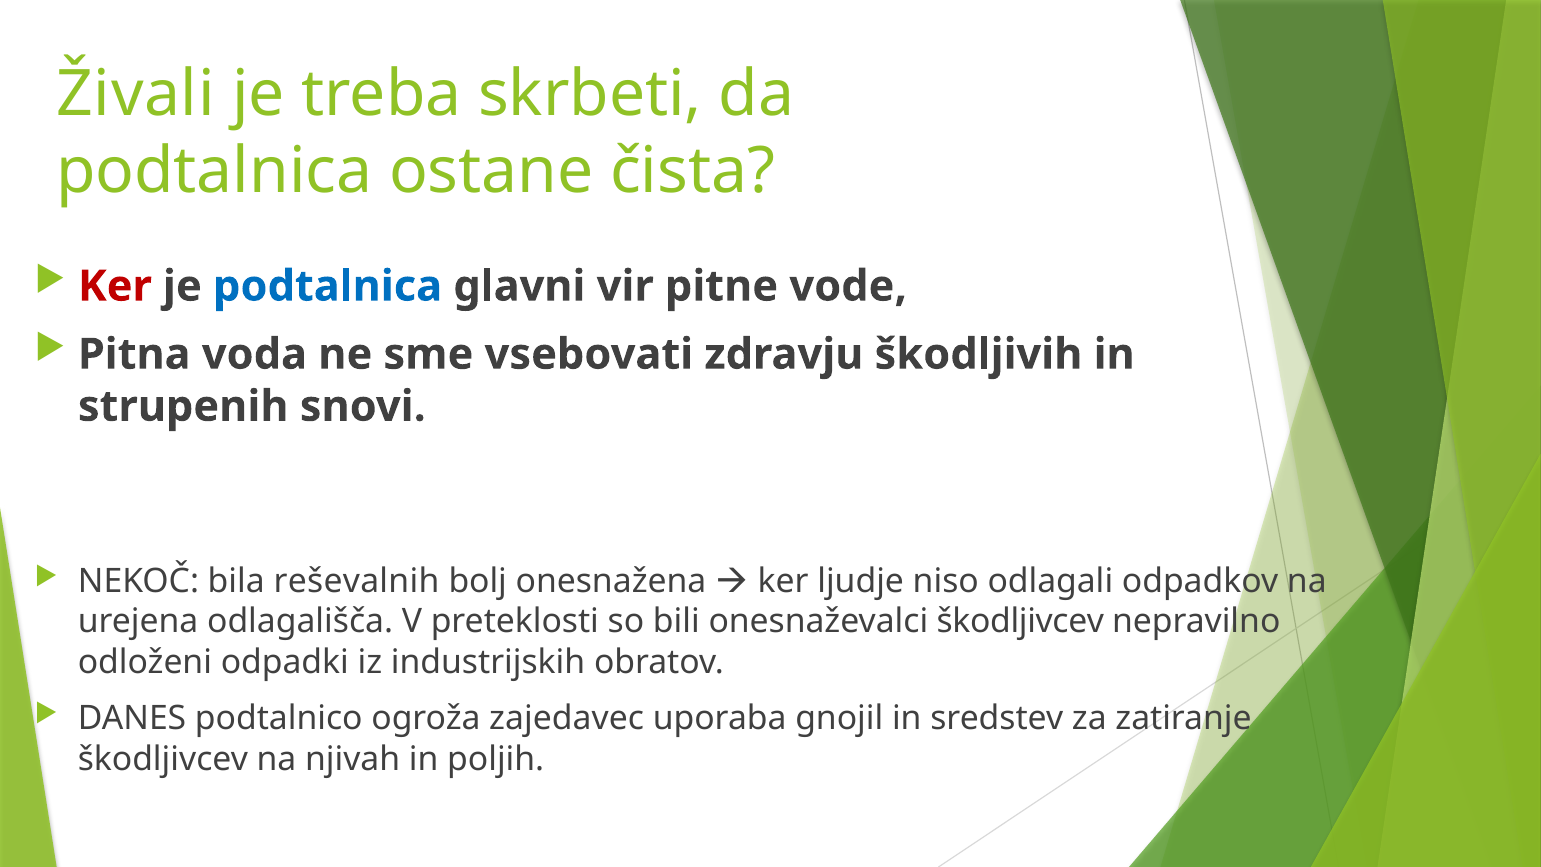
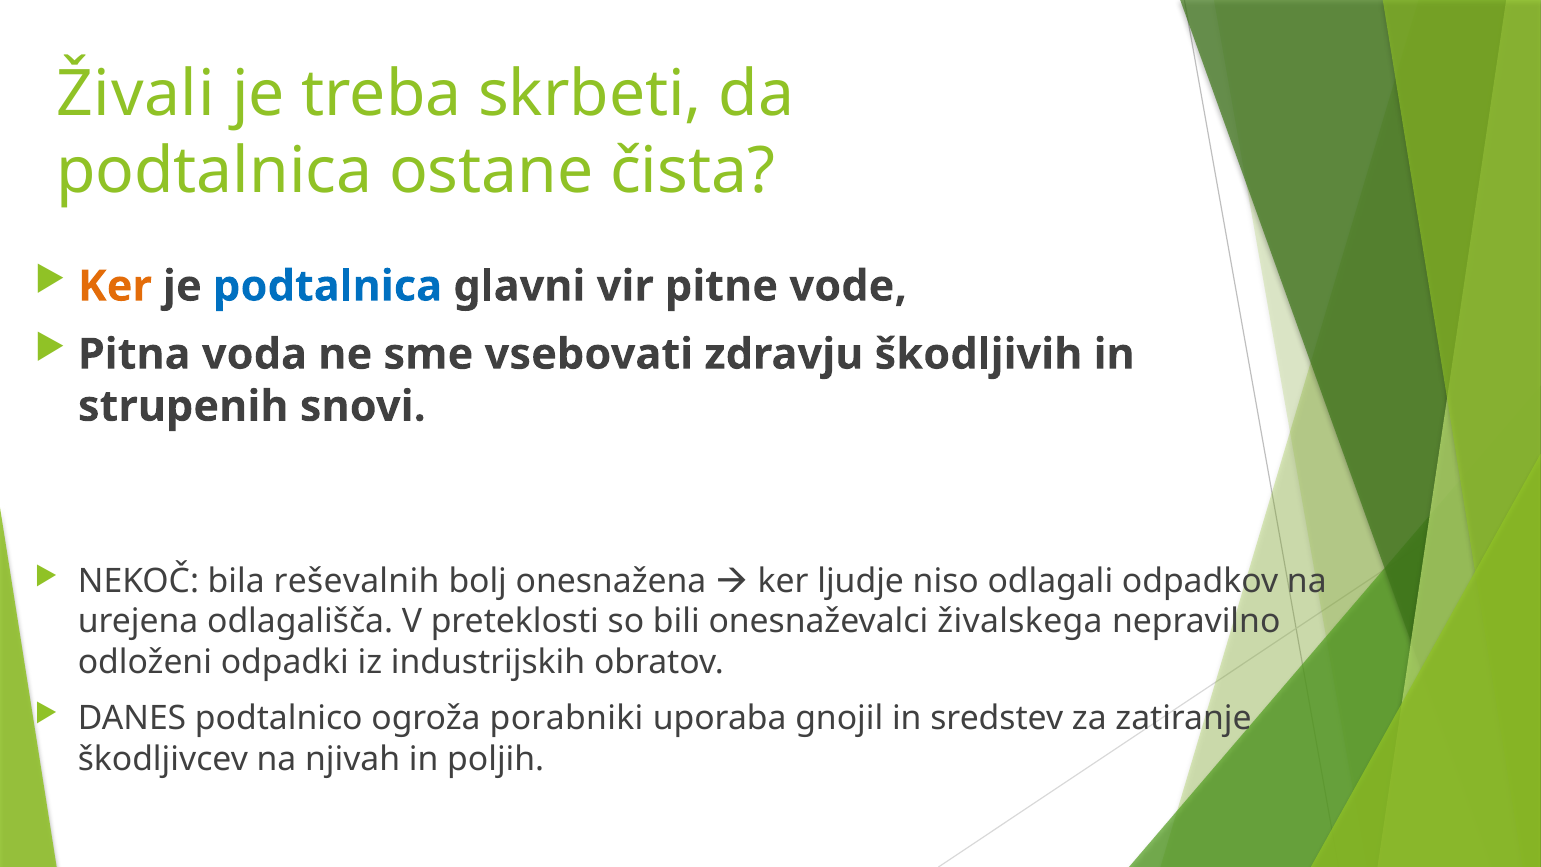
Ker colour: red -> orange (115, 286)
onesnaževalci škodljivcev: škodljivcev -> živalskega (1020, 622)
zajedavec: zajedavec -> porabniki (567, 718)
